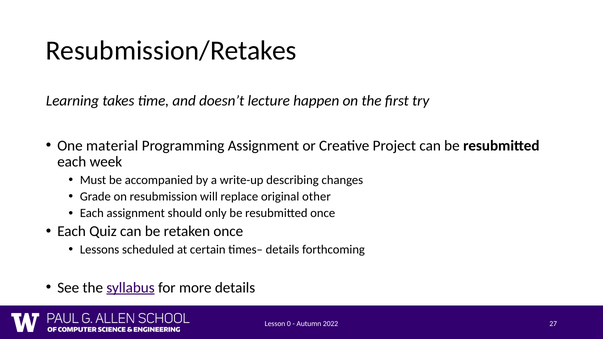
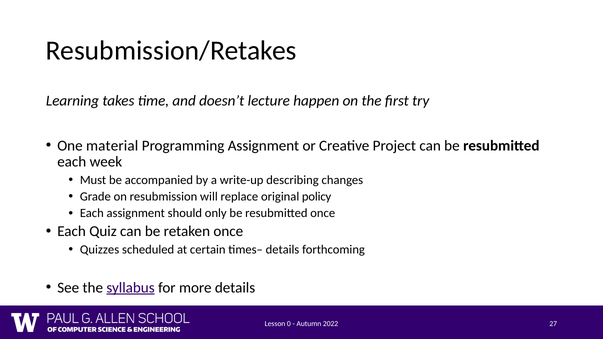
other: other -> policy (317, 197)
Lessons: Lessons -> Quizzes (100, 250)
